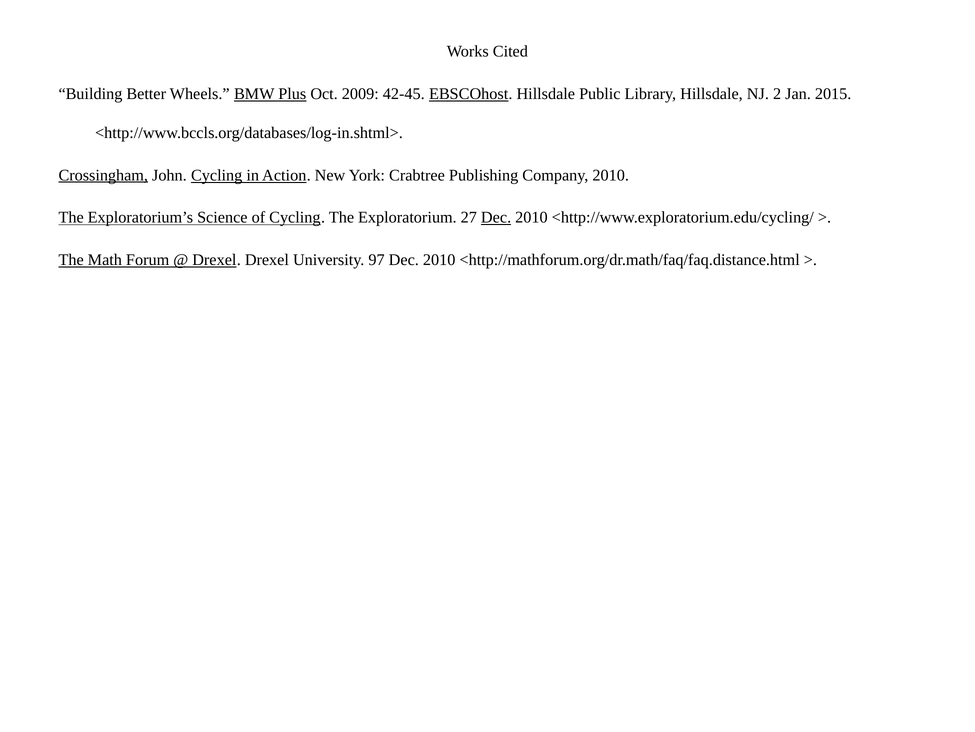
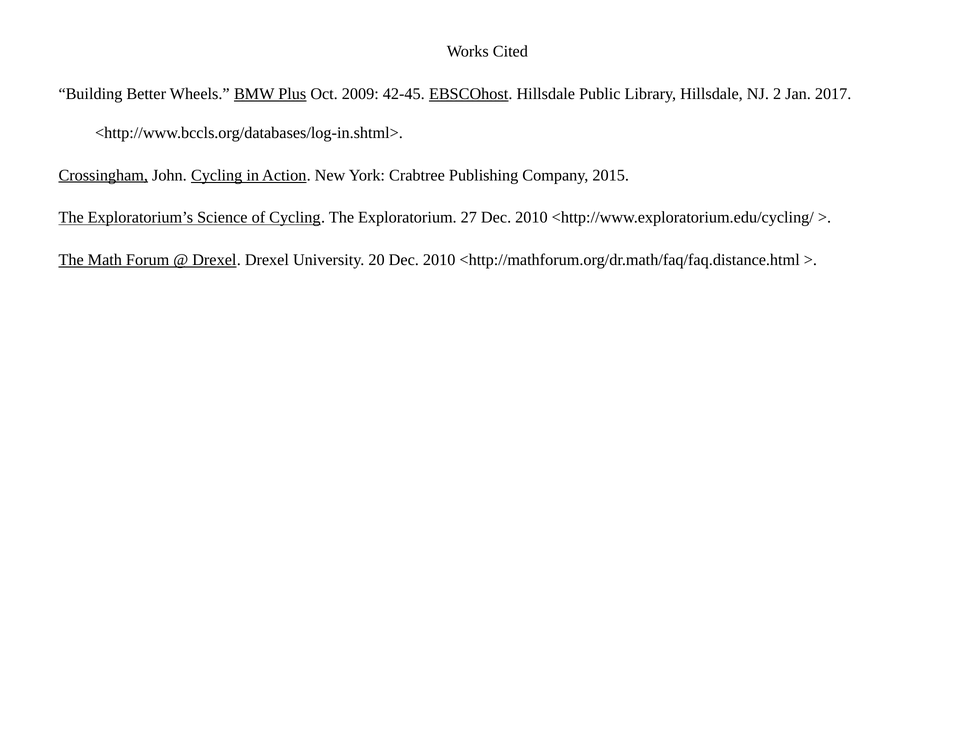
2015: 2015 -> 2017 (833, 94)
Company 2010: 2010 -> 2015 (611, 175)
Dec underline: present -> none (496, 217)
97: 97 -> 20 (377, 260)
